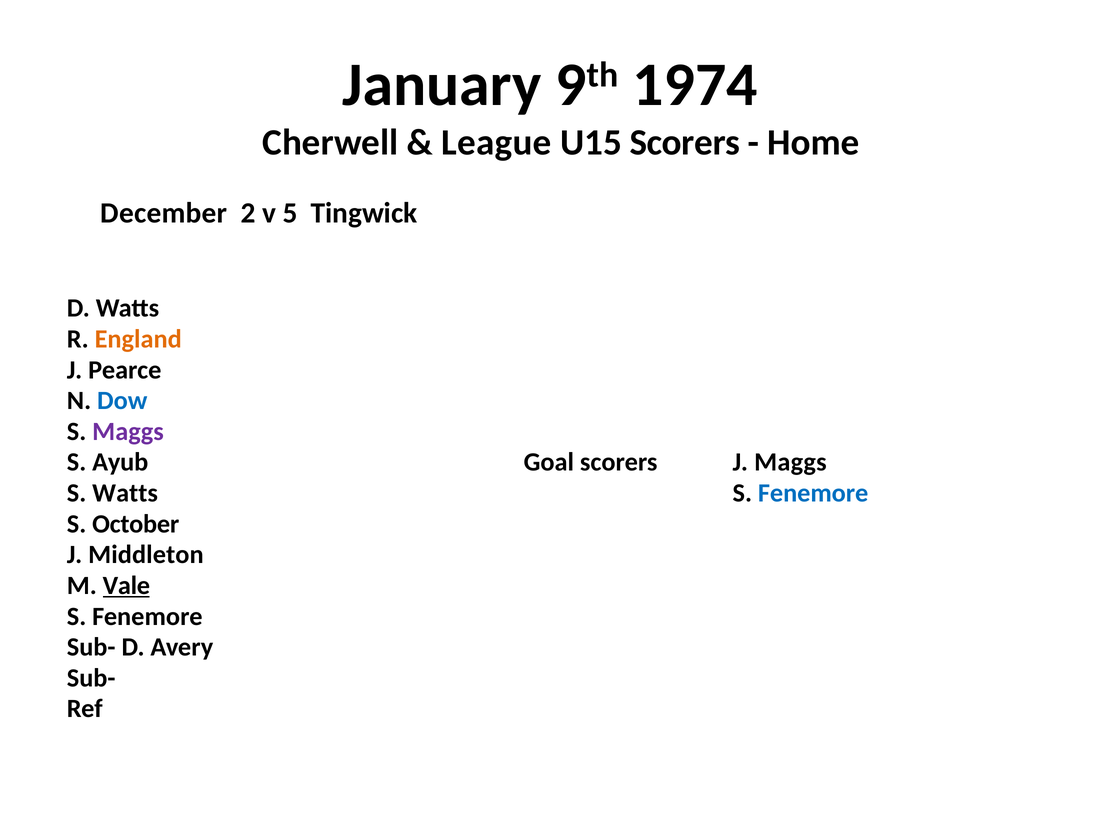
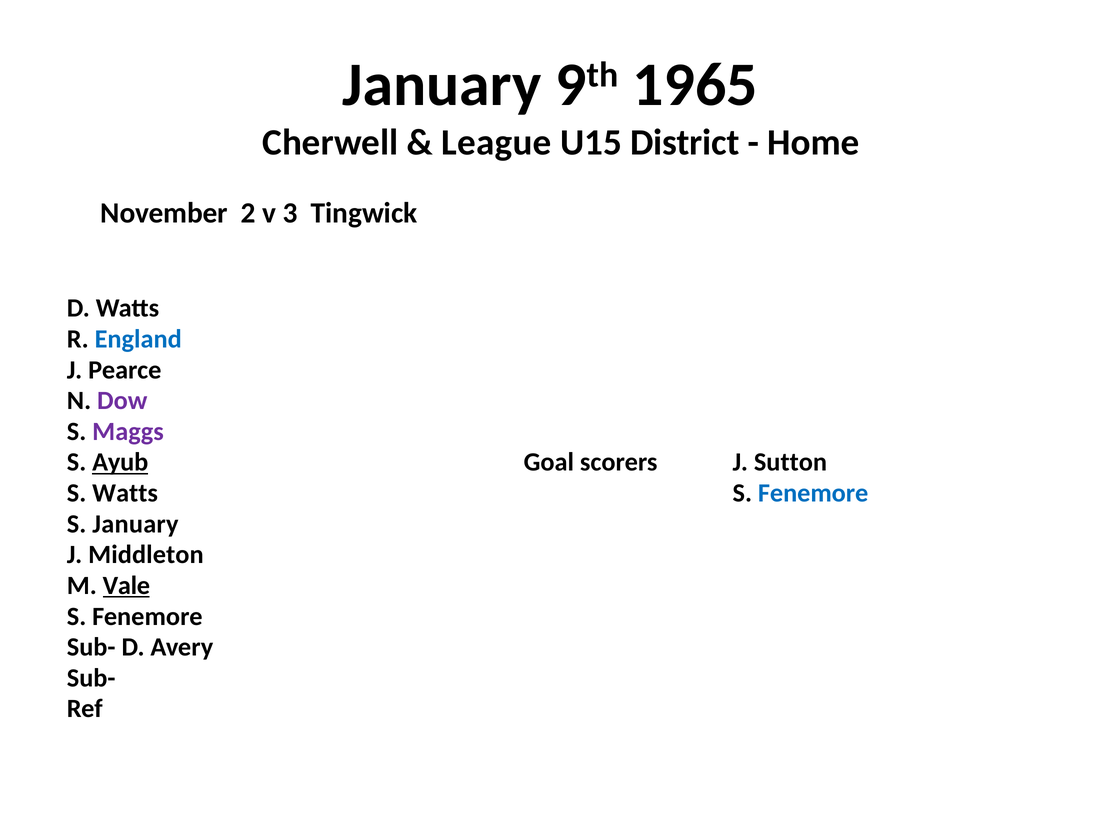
1974: 1974 -> 1965 (695, 85)
U15 Scorers: Scorers -> District (685, 143)
December: December -> November (164, 213)
5: 5 -> 3 (290, 213)
England colour: orange -> blue (138, 339)
Dow colour: blue -> purple (122, 401)
Ayub underline: none -> present (120, 463)
J Maggs: Maggs -> Sutton (790, 463)
S October: October -> January (135, 524)
